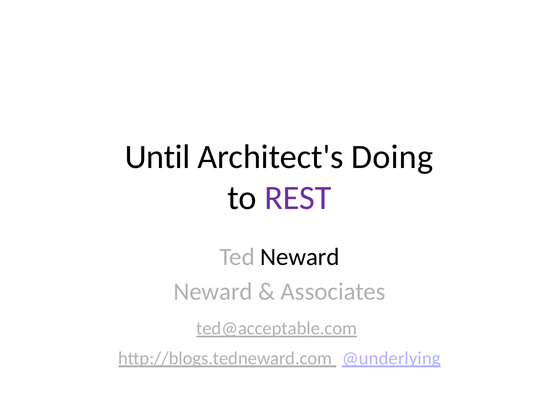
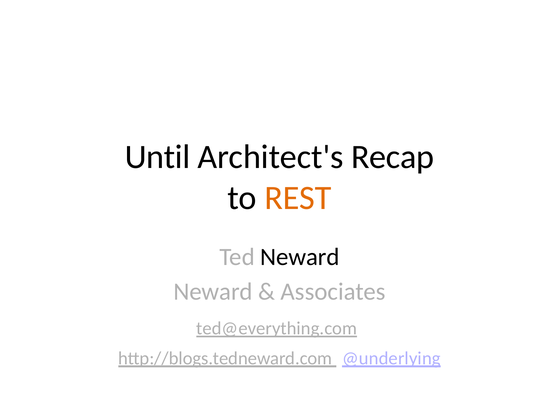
Doing: Doing -> Recap (393, 157)
REST colour: purple -> orange (298, 198)
ted@acceptable.com: ted@acceptable.com -> ted@everything.com (277, 329)
